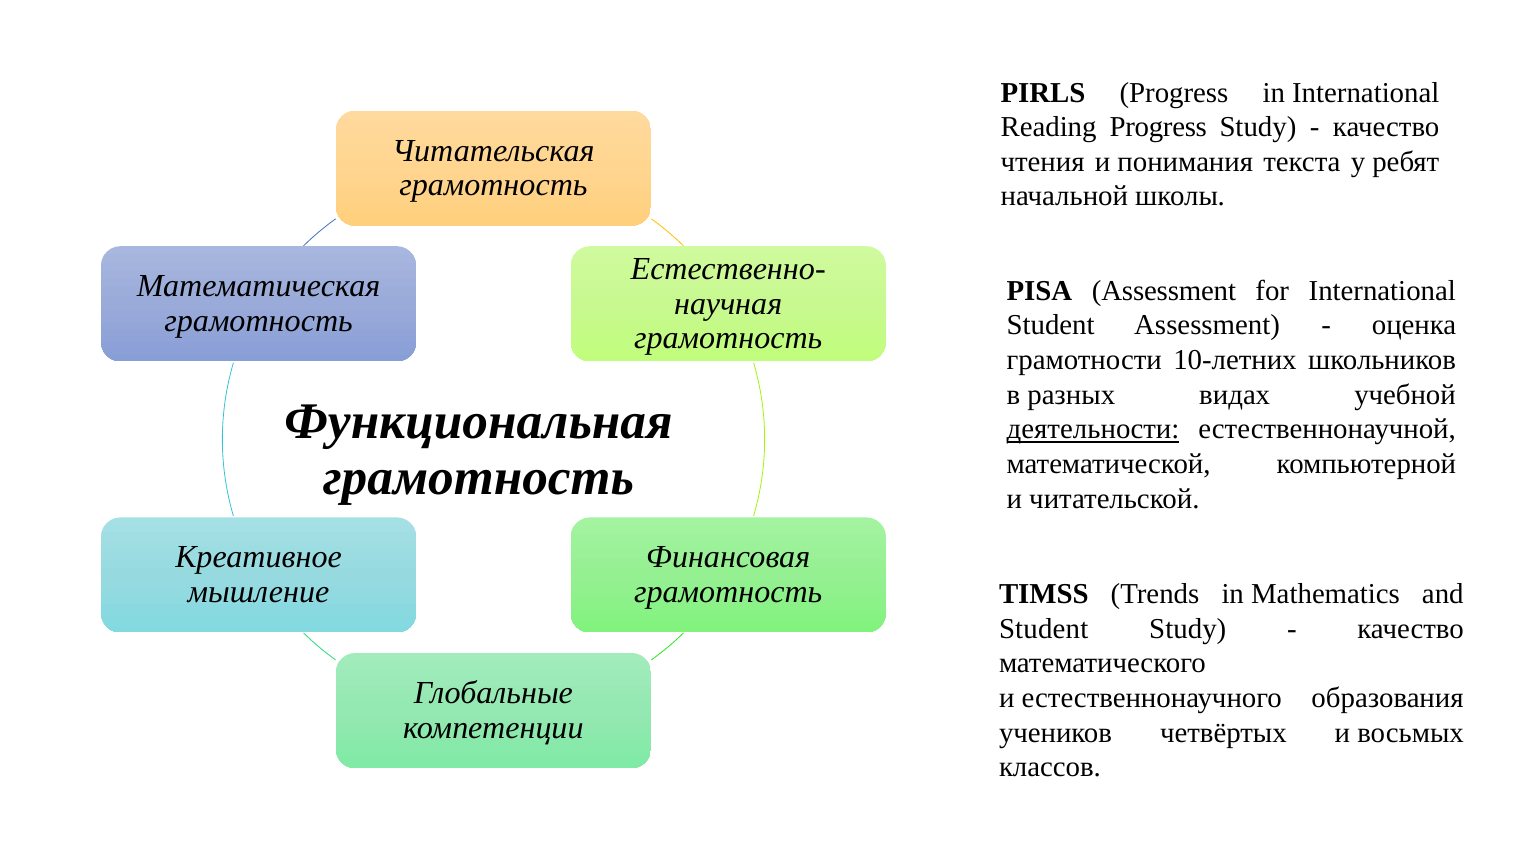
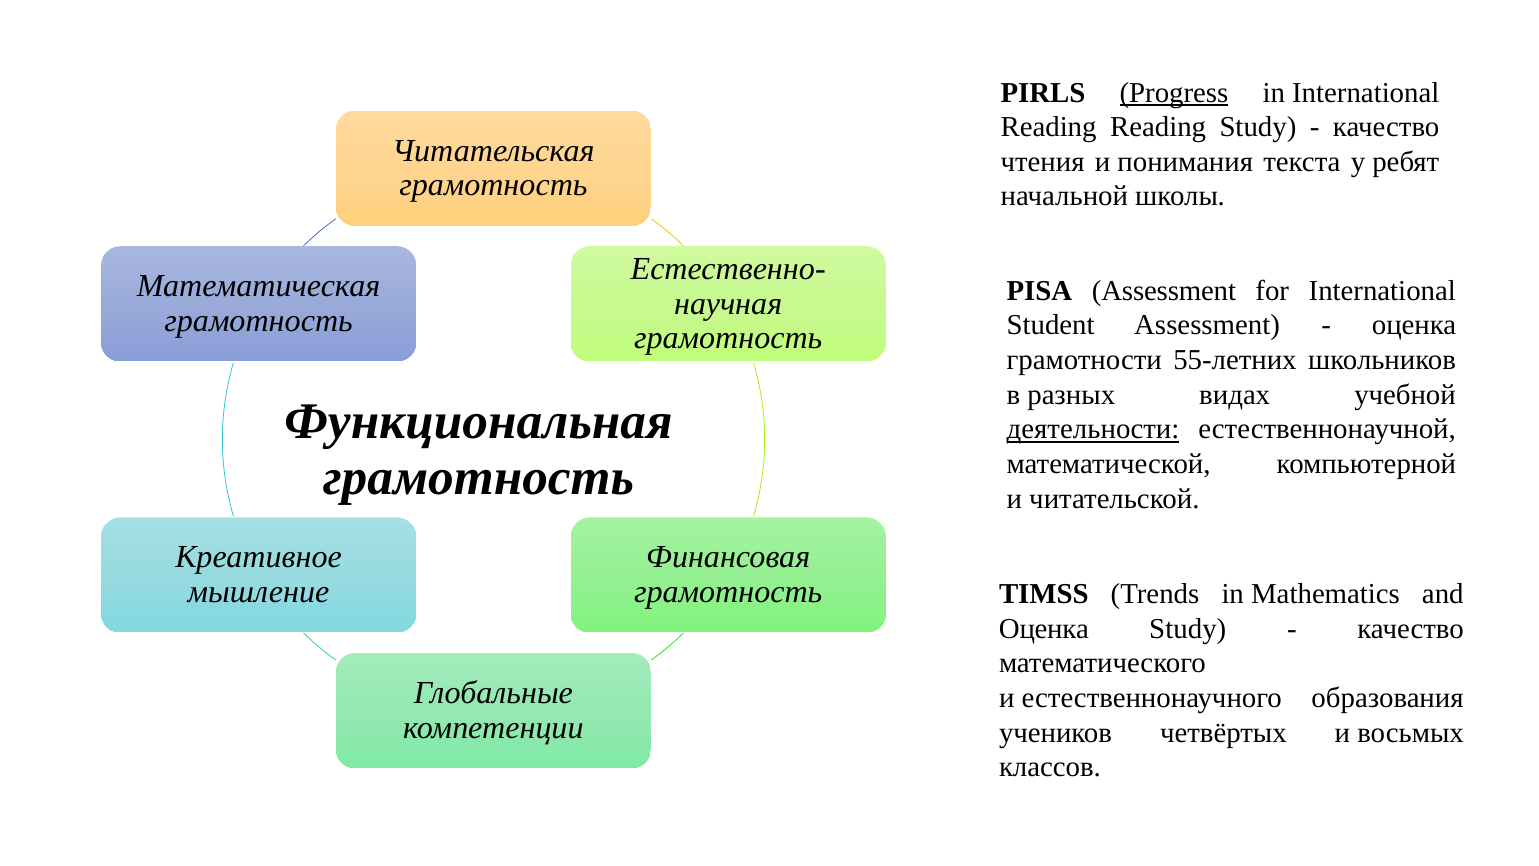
Progress underline: none -> present (1174, 92)
Reading Progress: Progress -> Reading (1158, 127)
10-летних: 10-летних -> 55-летних (1235, 360)
Student: Student -> Оценка (1044, 628)
